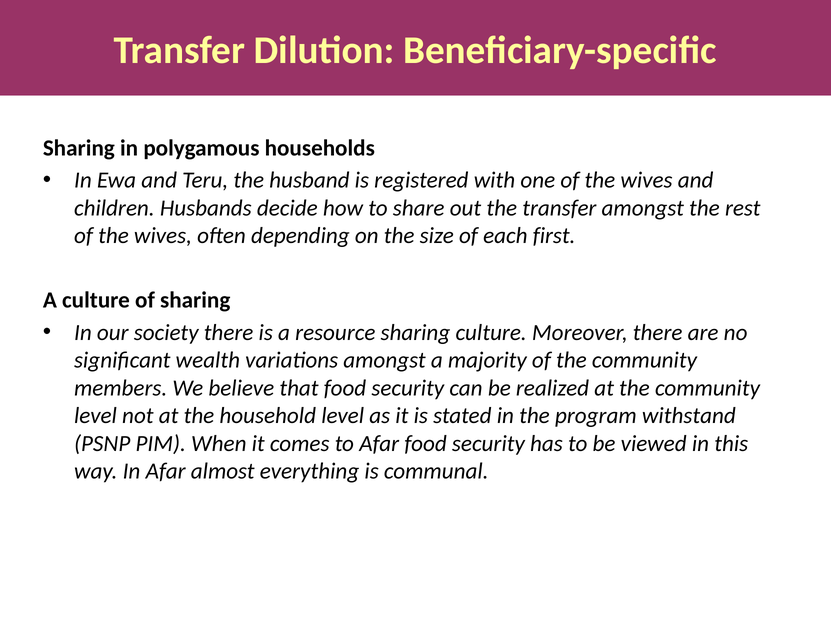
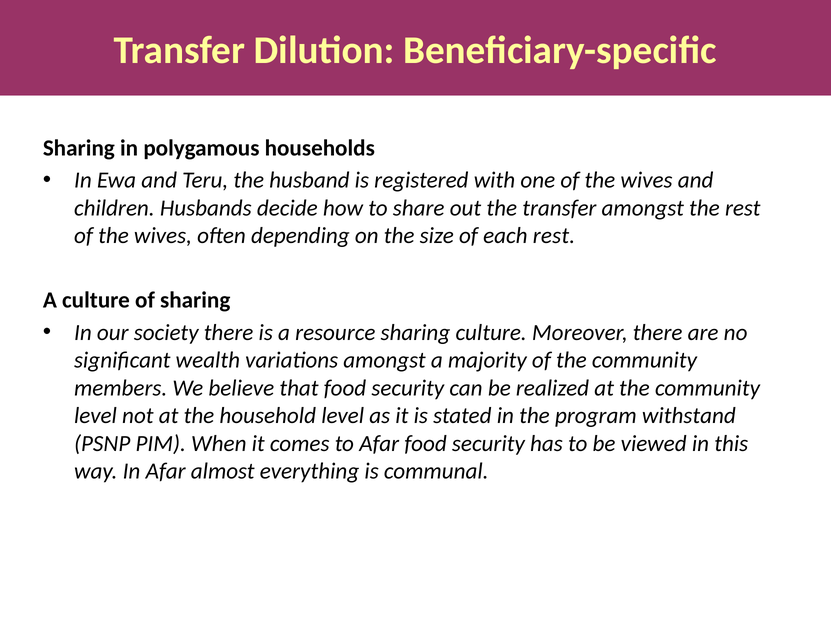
each first: first -> rest (554, 236)
